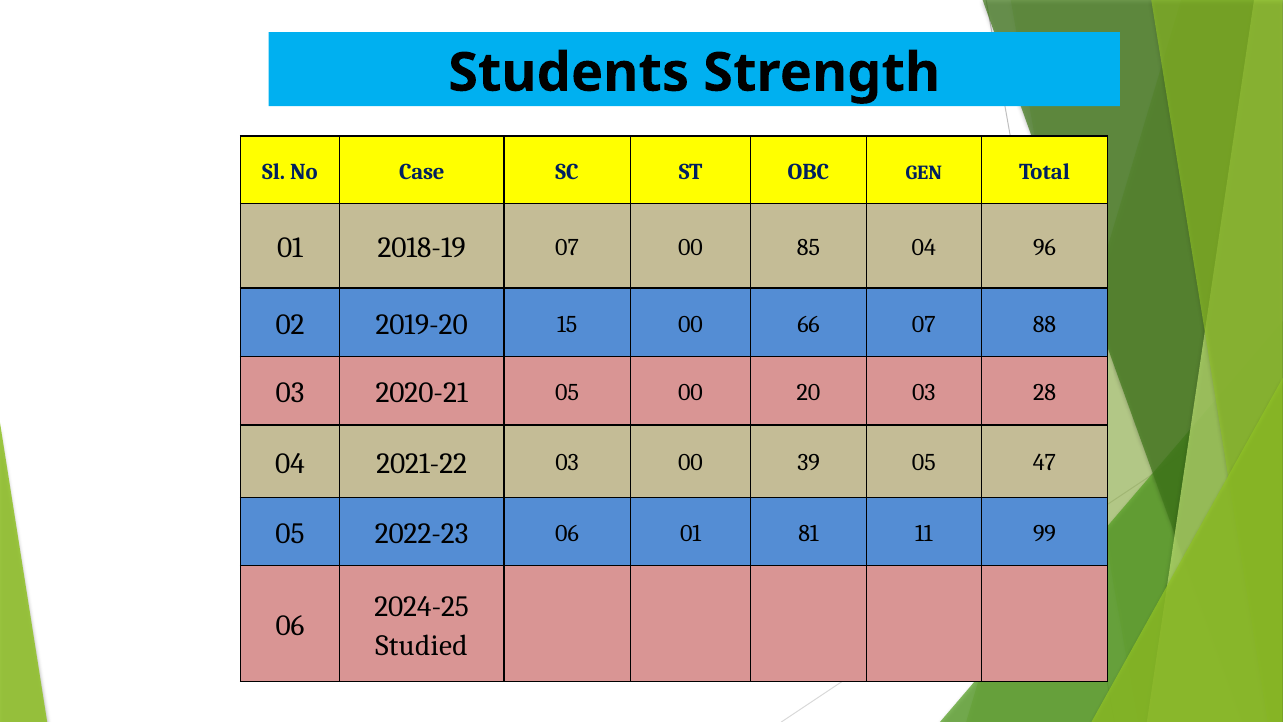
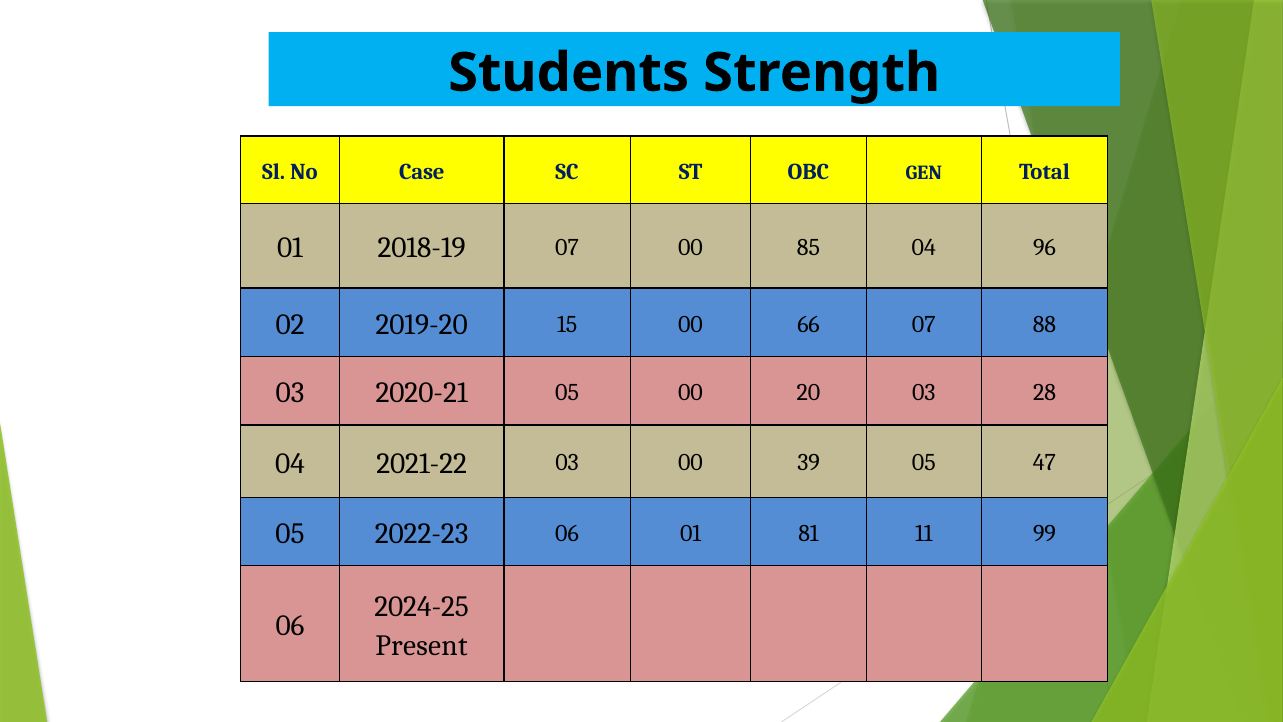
Studied: Studied -> Present (421, 645)
